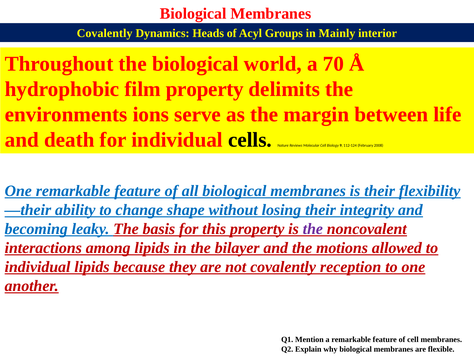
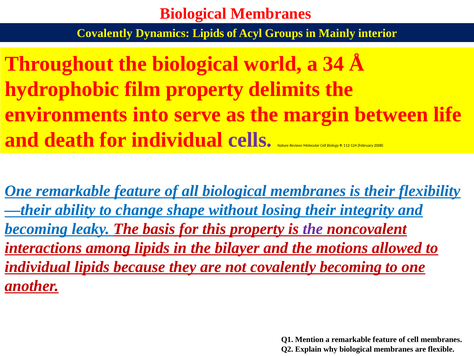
Dynamics Heads: Heads -> Lipids (208, 33)
70: 70 -> 34 (333, 64)
ions: ions -> into (151, 114)
cells colour: black -> purple (250, 140)
covalently reception: reception -> becoming (351, 266)
